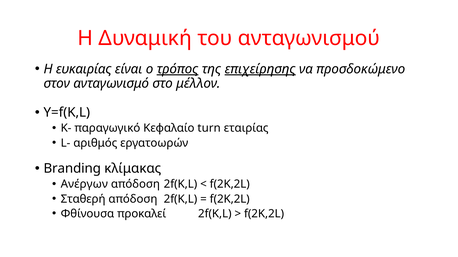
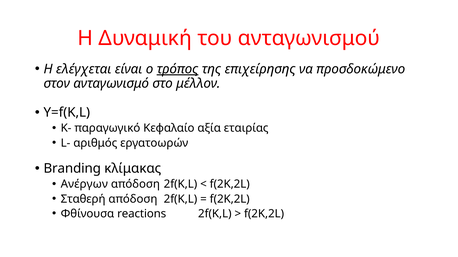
ευκαιρίας: ευκαιρίας -> ελέγχεται (84, 69)
επιχείρησης underline: present -> none (260, 69)
turn: turn -> αξία (209, 129)
προκαλεί: προκαλεί -> reactions (142, 214)
